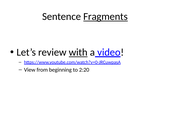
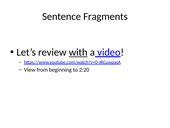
Fragments underline: present -> none (106, 16)
